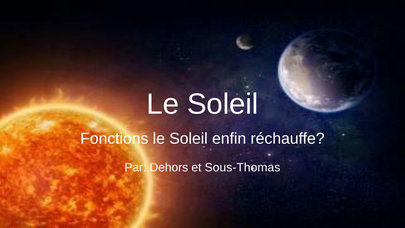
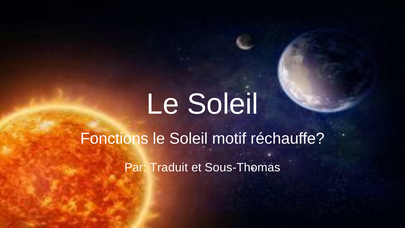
enfin: enfin -> motif (229, 139)
Dehors: Dehors -> Traduit (169, 167)
